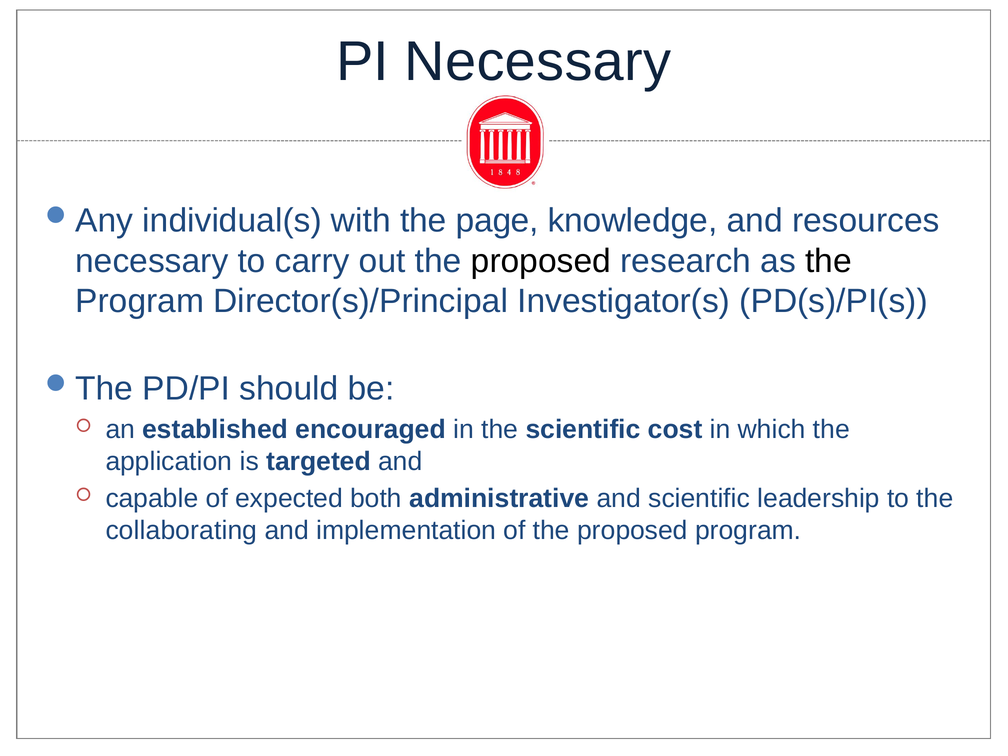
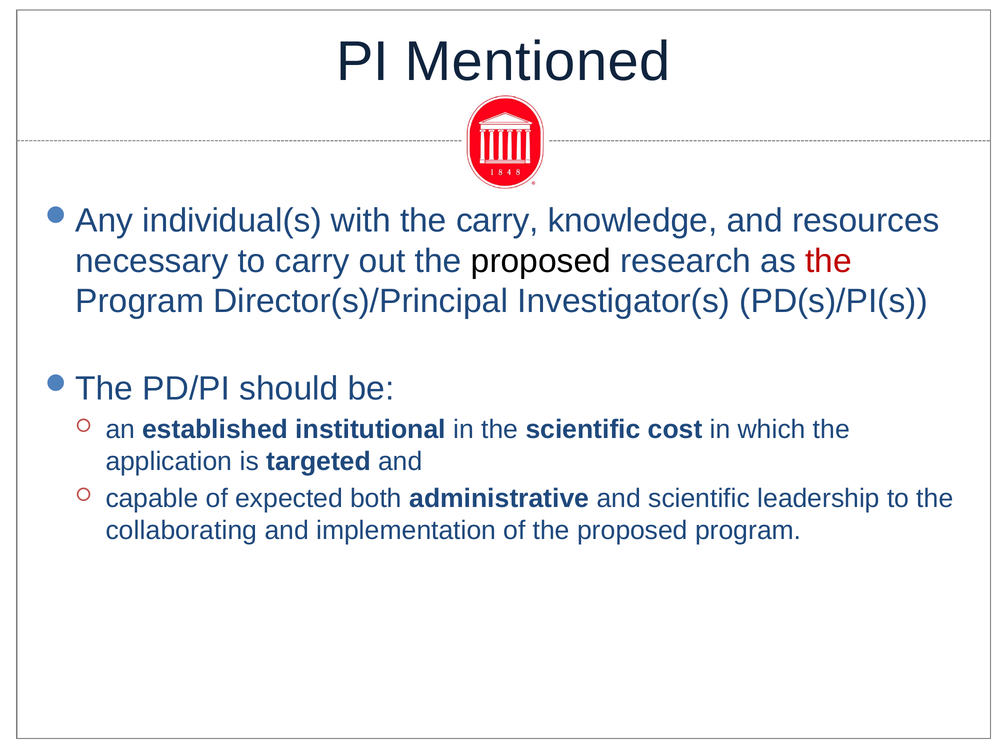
PI Necessary: Necessary -> Mentioned (538, 62)
the page: page -> carry (497, 221)
the colour: black -> red (828, 261)
encouraged: encouraged -> institutional (371, 430)
